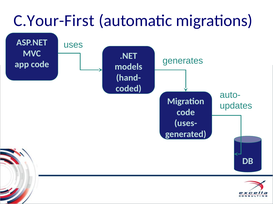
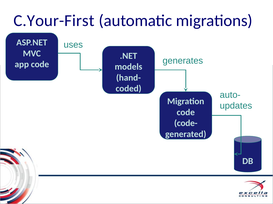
uses-: uses- -> code- (186, 124)
